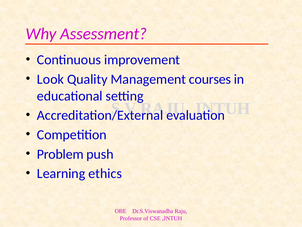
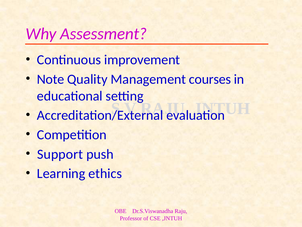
Look: Look -> Note (51, 79)
Problem: Problem -> Support (60, 154)
